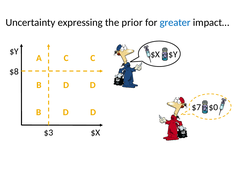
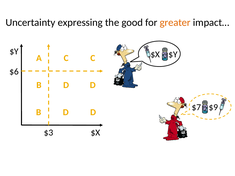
prior: prior -> good (132, 22)
greater colour: blue -> orange (175, 22)
$8: $8 -> $6 (14, 72)
$0: $0 -> $9 (213, 107)
